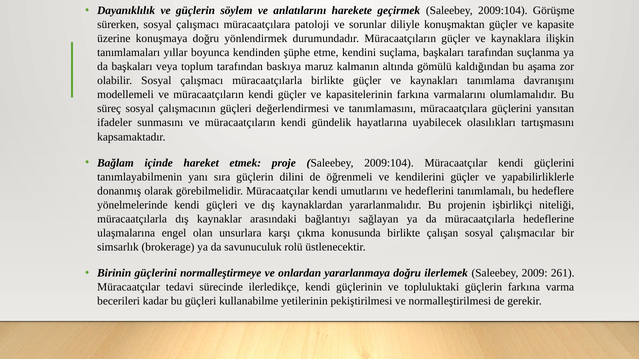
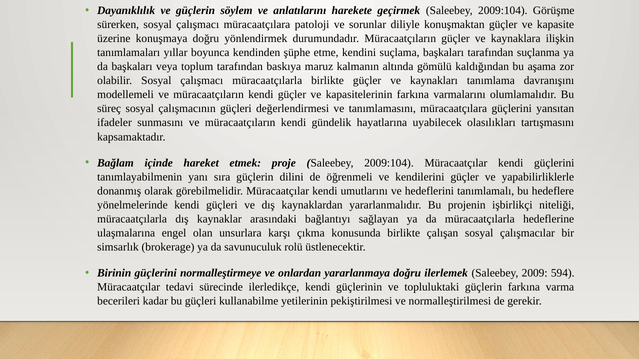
261: 261 -> 594 (563, 273)
